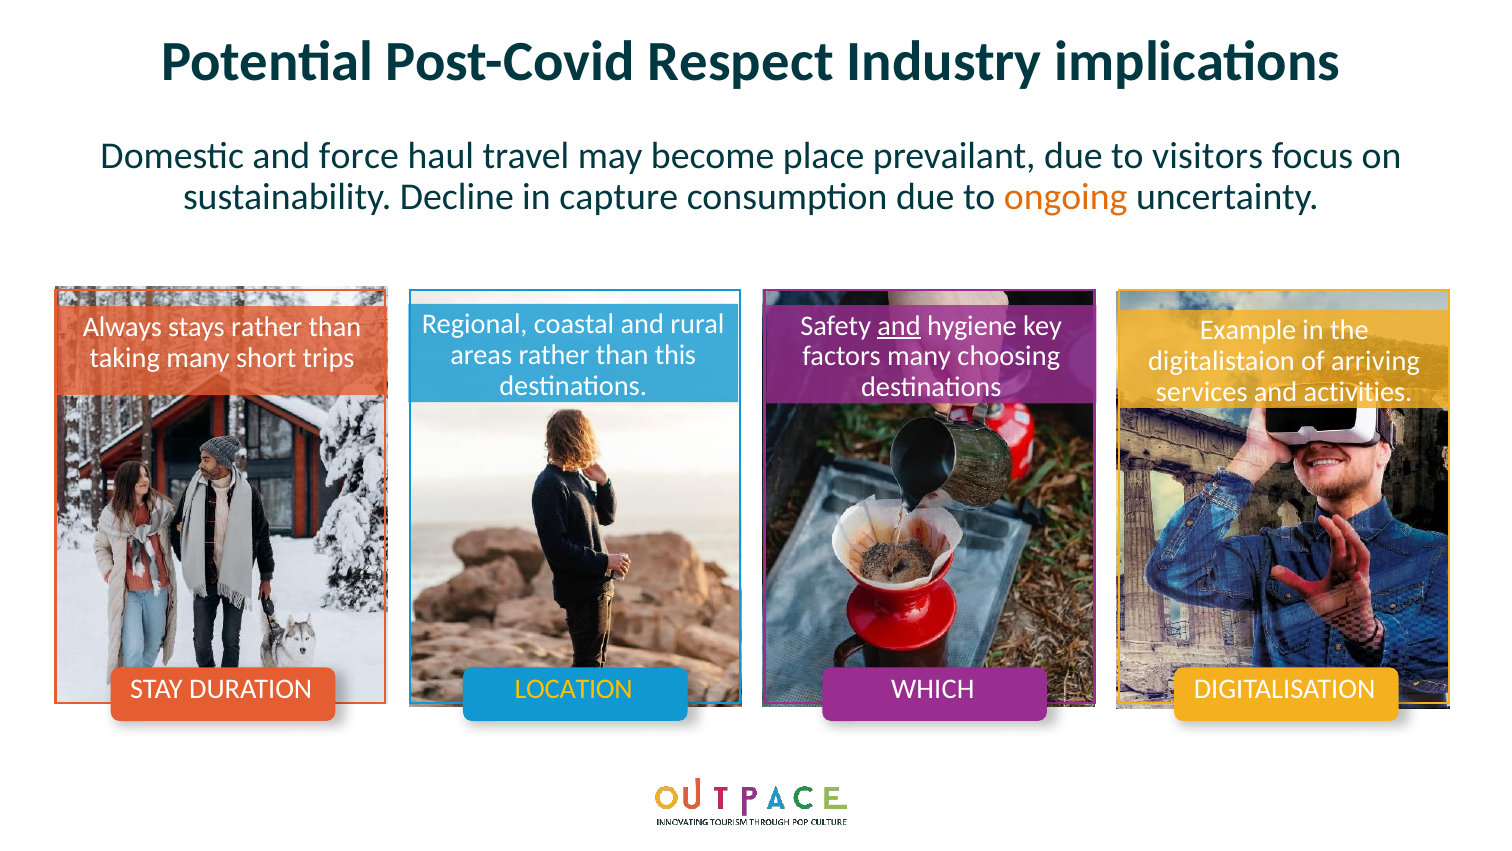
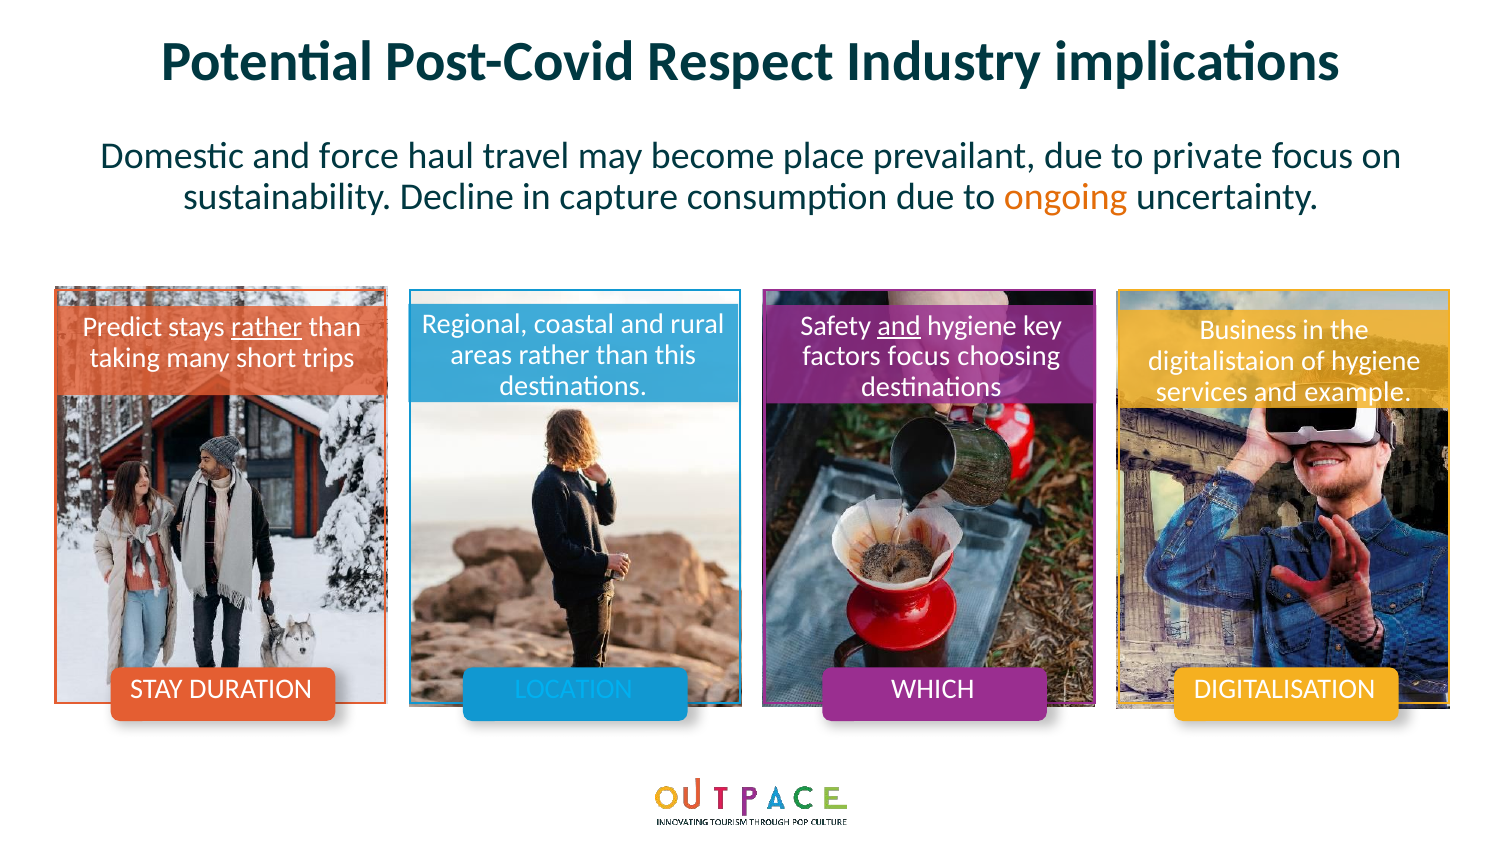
visitors: visitors -> private (1207, 156)
Always: Always -> Predict (122, 327)
rather underline: none -> present (267, 327)
Example: Example -> Business (1248, 330)
factors many: many -> focus (919, 356)
of arriving: arriving -> hygiene (1376, 361)
activities: activities -> example (1358, 392)
LOCATION colour: yellow -> light blue (574, 689)
